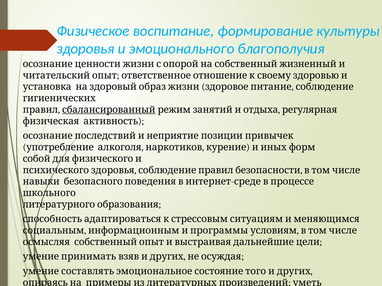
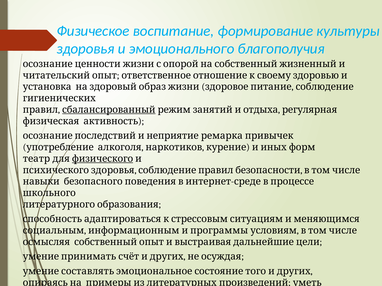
позиции: позиции -> ремарка (222, 136)
собой: собой -> театр (36, 159)
физического underline: none -> present (103, 159)
взяв: взяв -> счёт (129, 257)
